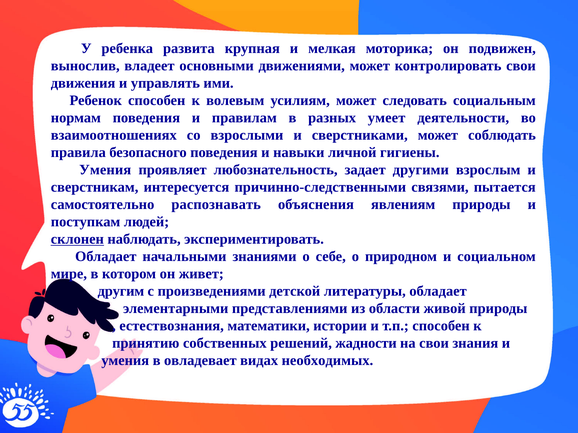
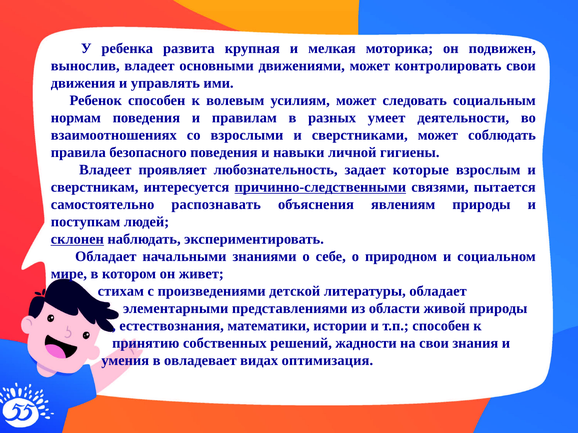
Умения: Умения -> Владеет (105, 170)
другими: другими -> которые (421, 170)
причинно-следственными underline: none -> present (320, 187)
другим: другим -> стихам (121, 291)
необходимых: необходимых -> оптимизация (327, 361)
